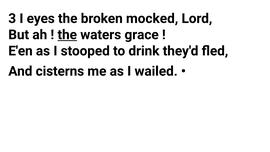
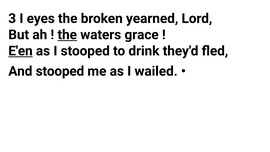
mocked: mocked -> yearned (152, 18)
E'en underline: none -> present (20, 51)
And cisterns: cisterns -> stooped (60, 71)
